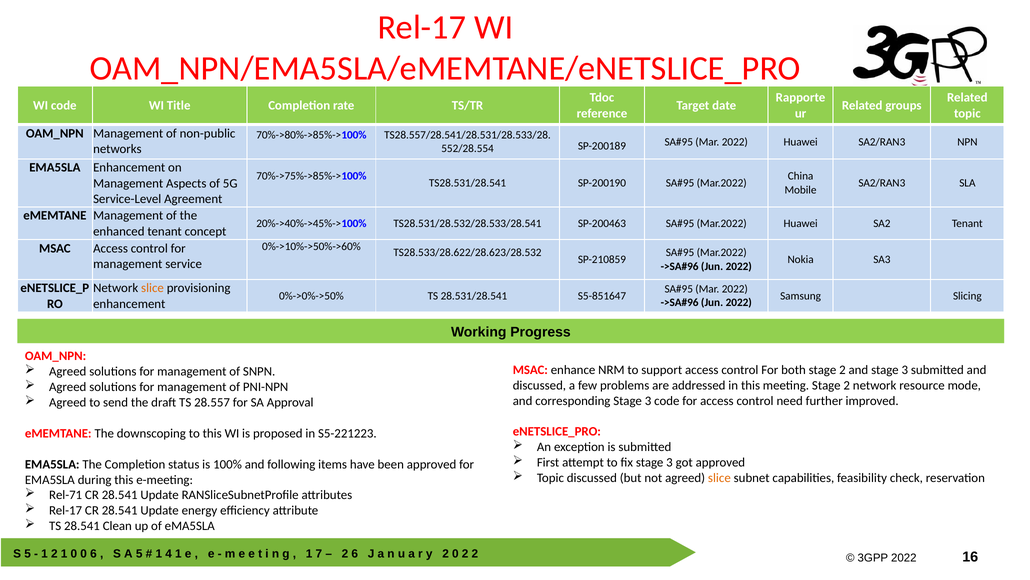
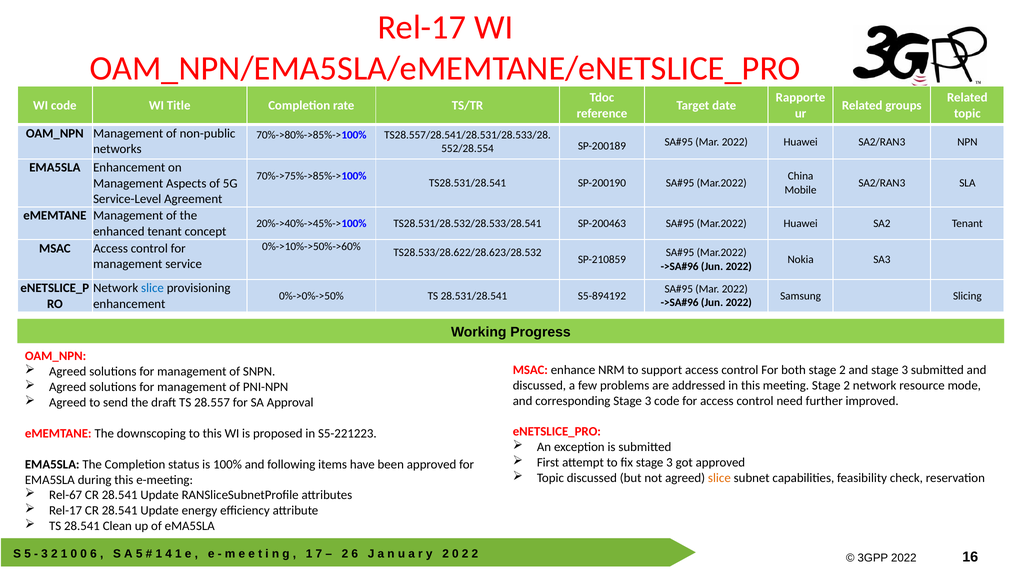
slice colour: orange -> blue (152, 288)
S5-851647: S5-851647 -> S5-894192 (602, 296)
Rel-71: Rel-71 -> Rel-67 (66, 495)
1: 1 -> 3 (45, 553)
